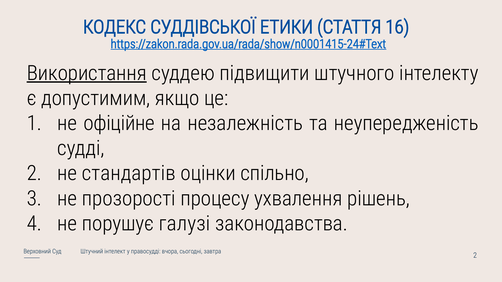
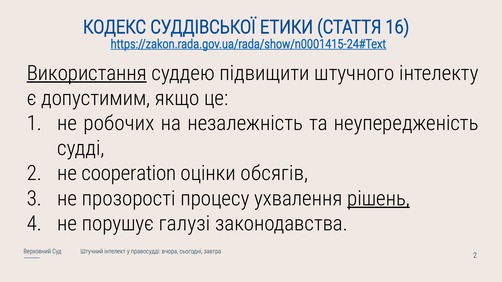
офіційне: офіційне -> робочих (119, 123)
стандартів: стандартів -> cooperation (129, 174)
спільно: спільно -> обсягів (274, 174)
рішень underline: none -> present (379, 199)
